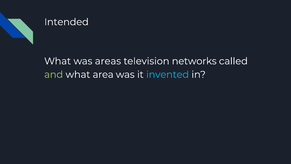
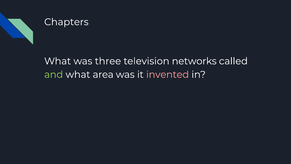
Intended: Intended -> Chapters (66, 22)
areas: areas -> three (108, 61)
invented colour: light blue -> pink (168, 74)
